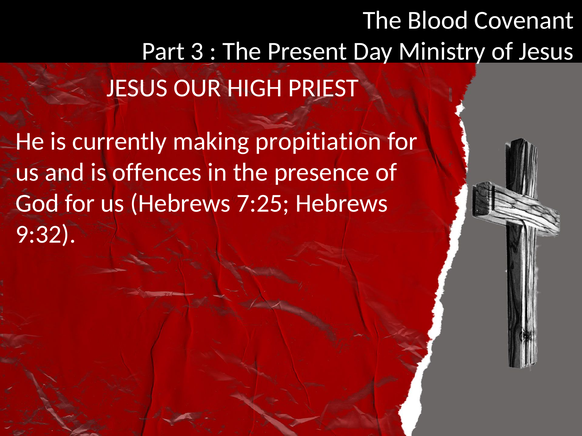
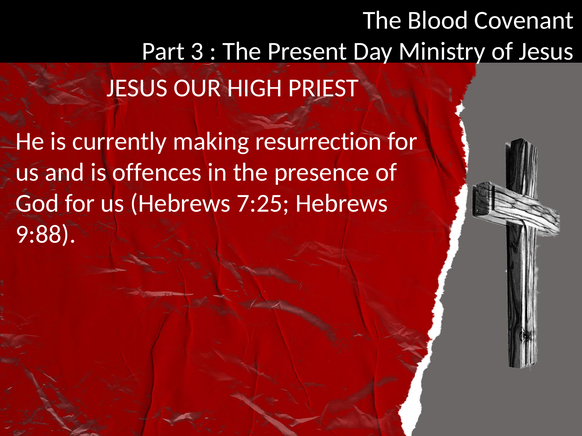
propitiation: propitiation -> resurrection (318, 141)
9:32: 9:32 -> 9:88 (46, 235)
